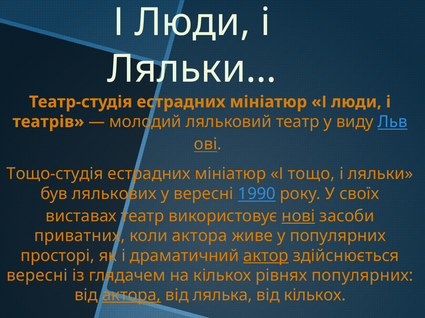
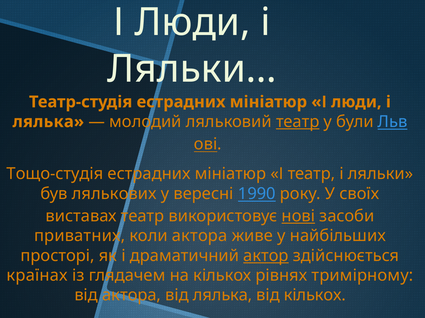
театрів: театрів -> лялька (48, 122)
театр underline: none -> present (298, 122)
виду: виду -> були (355, 122)
І тощо: тощо -> театр (311, 174)
у популярних: популярних -> найбільших (338, 236)
вересні: вересні -> країнах (37, 276)
рівнях популярних: популярних -> тримірному (362, 276)
актора underline: present -> none (132, 296)
